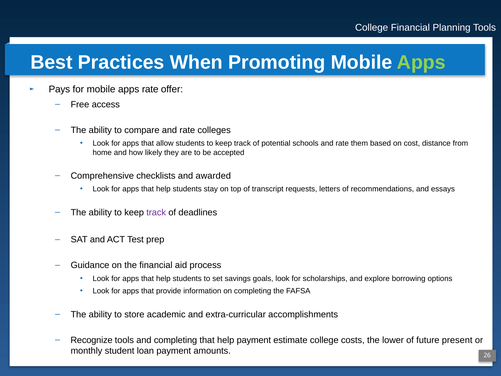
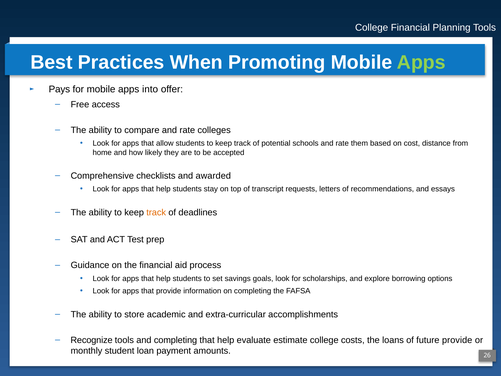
apps rate: rate -> into (150, 89)
track colour: purple -> orange (156, 212)
help payment: payment -> evaluate (254, 340)
lower: lower -> loans (393, 340)
future present: present -> provide (457, 340)
